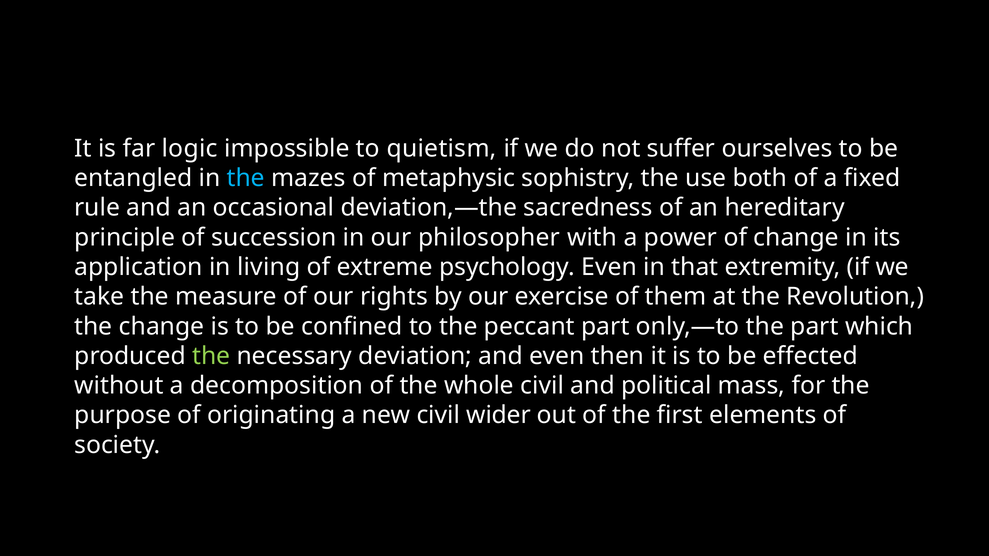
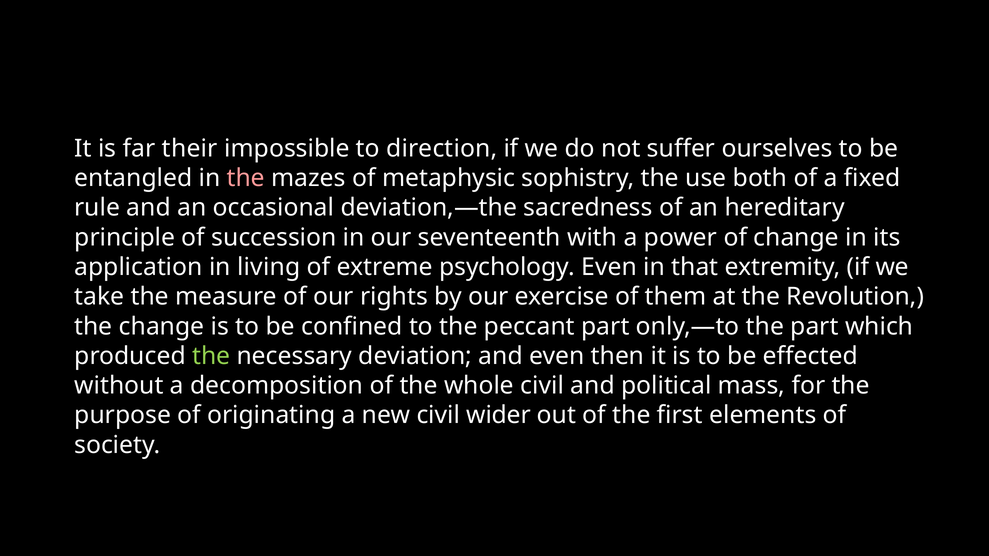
logic: logic -> their (190, 149)
quietism: quietism -> direction (442, 149)
the colour: light blue -> pink (246, 178)
philosopher: philosopher -> seventeenth (489, 238)
